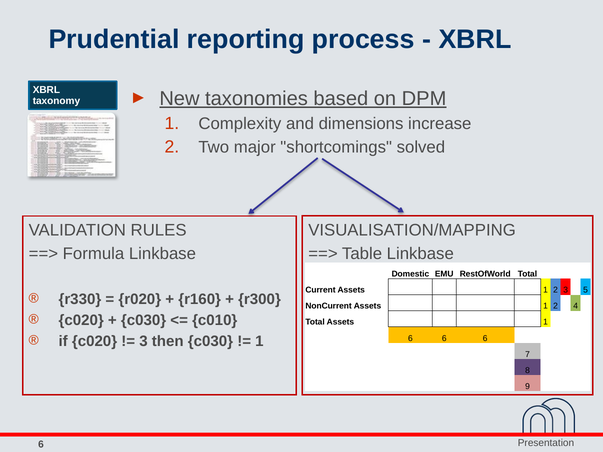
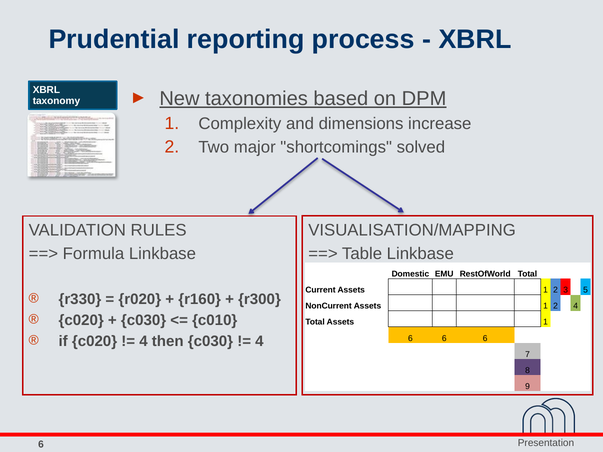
3: 3 -> 4 (143, 342)
1: 1 -> 4 (259, 342)
